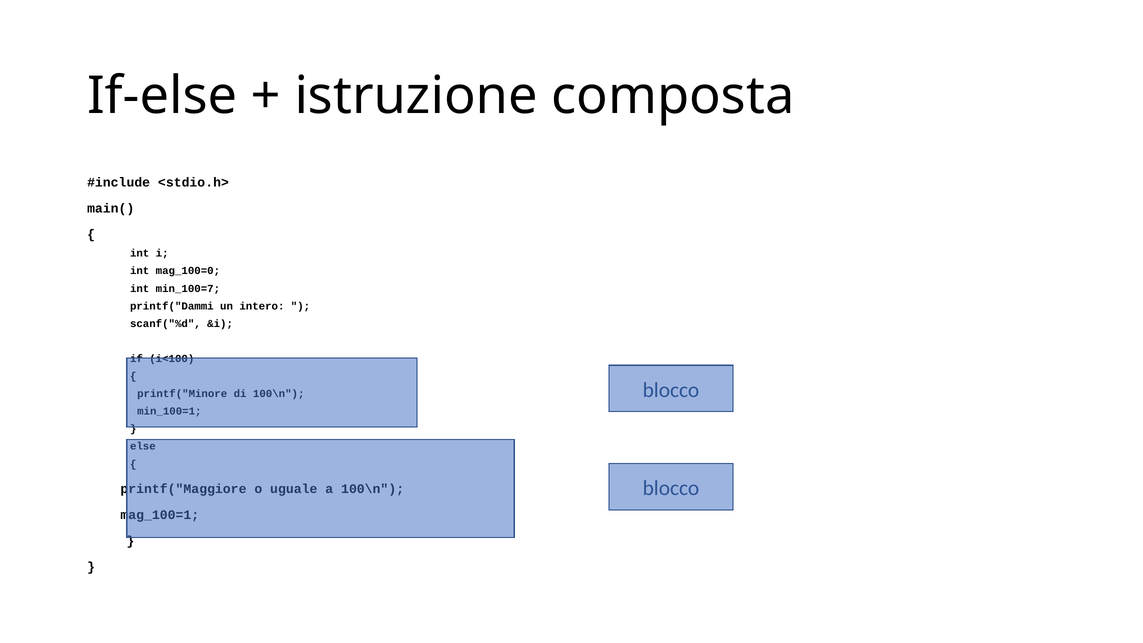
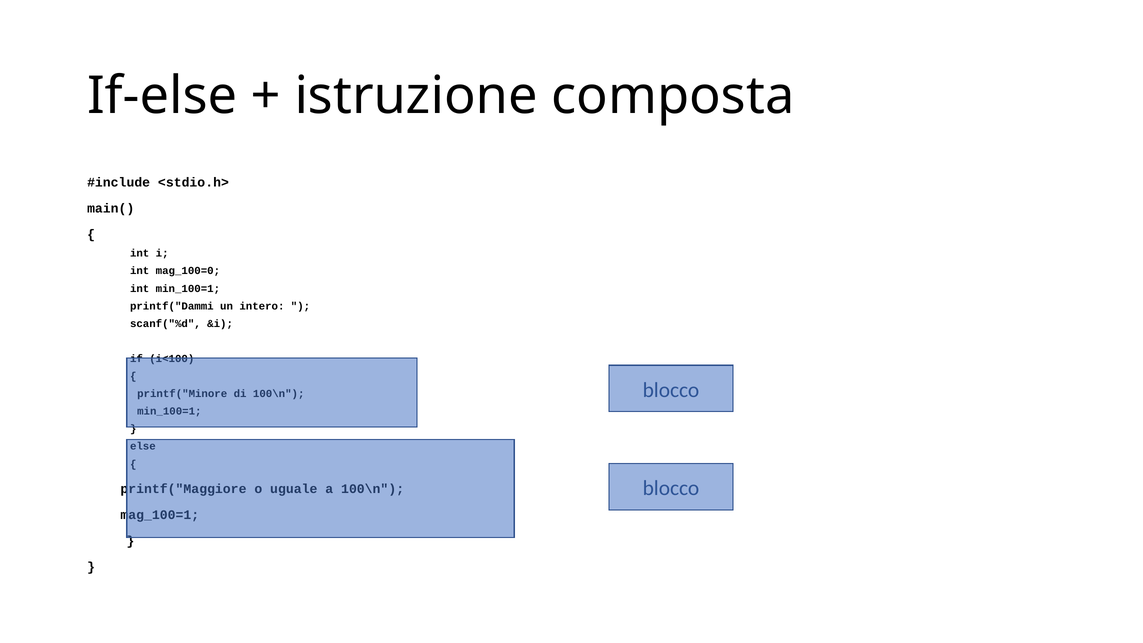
int min_100=7: min_100=7 -> min_100=1 (188, 288)
